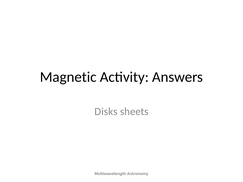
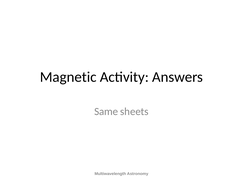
Disks: Disks -> Same (106, 112)
